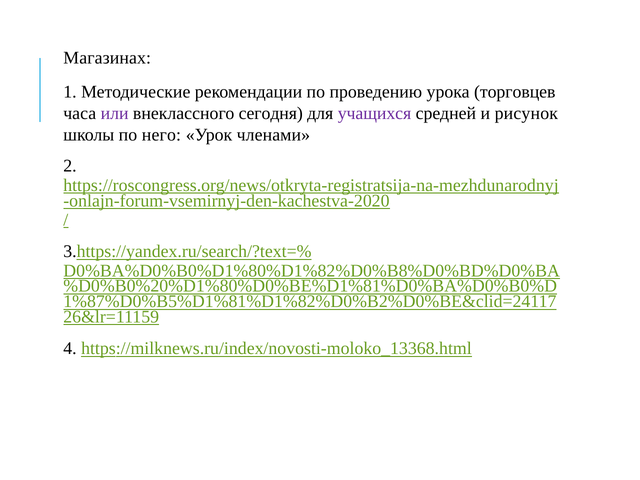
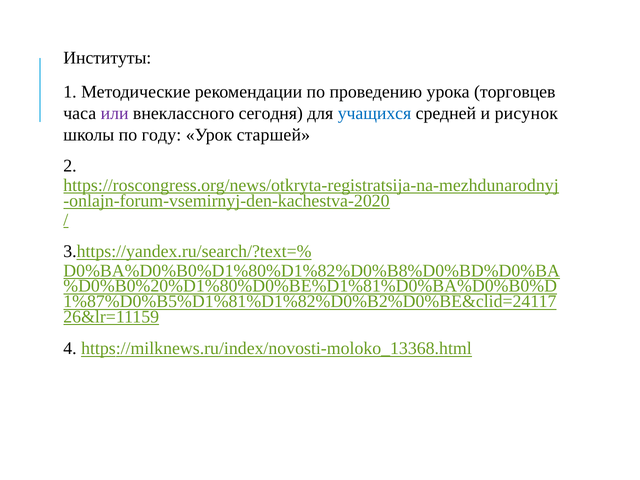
Магазинах: Магазинах -> Институты (107, 58)
учащихся colour: purple -> blue (374, 113)
него: него -> году (161, 135)
членами: членами -> старшей (273, 135)
